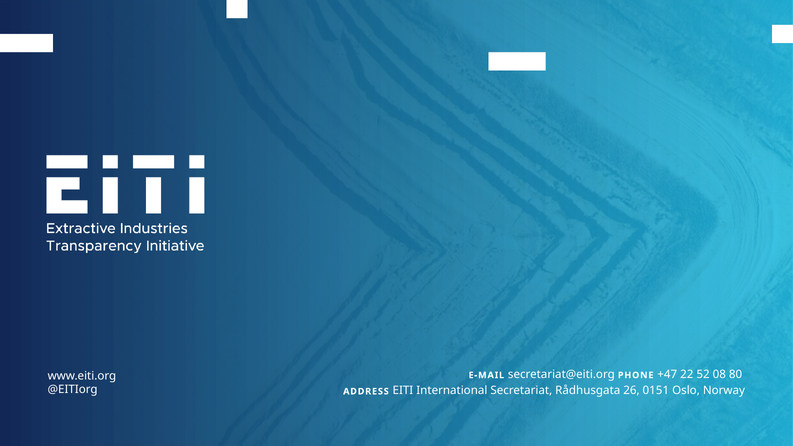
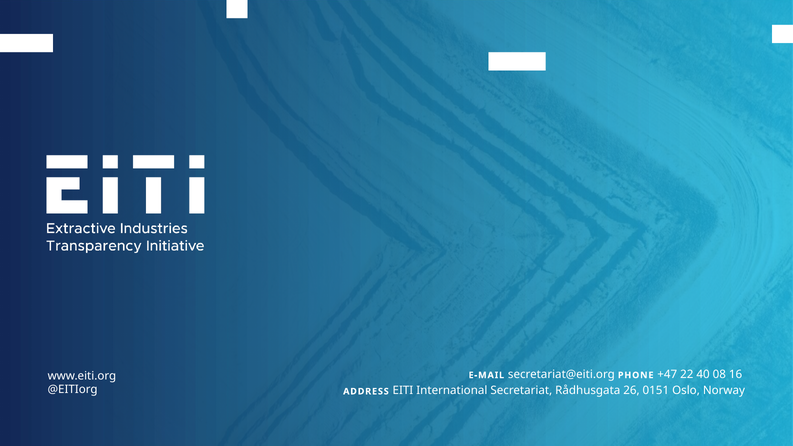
52: 52 -> 40 (703, 374)
80: 80 -> 16 (736, 374)
